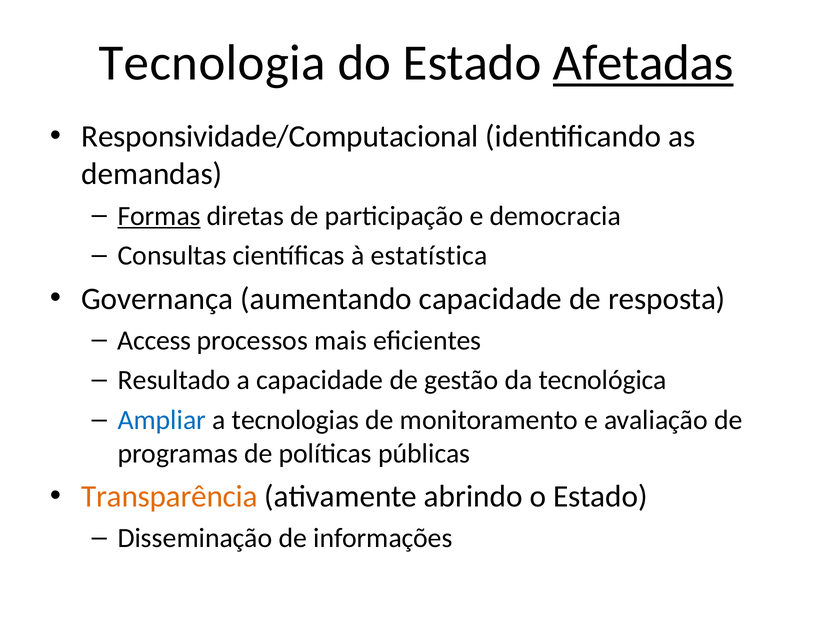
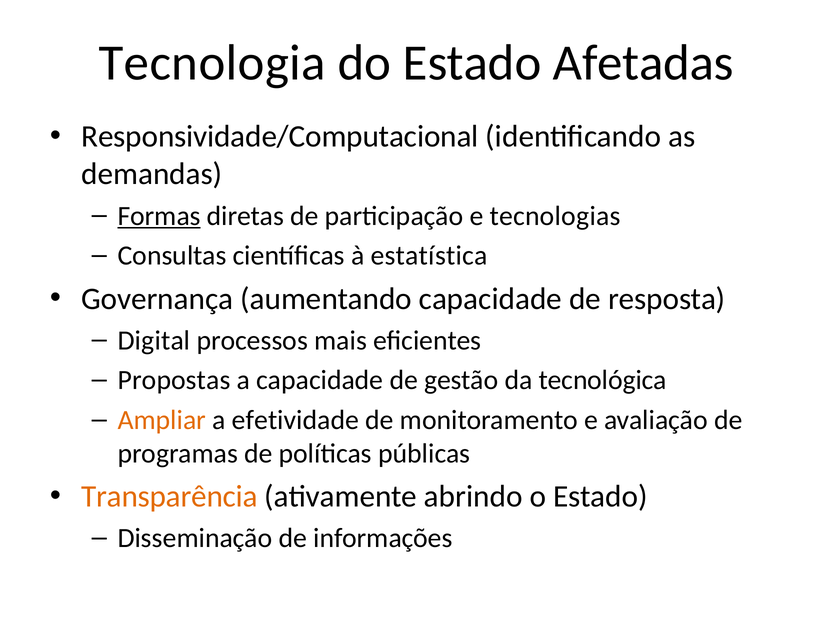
Afetadas underline: present -> none (643, 63)
democracia: democracia -> tecnologias (555, 216)
Access: Access -> Digital (154, 340)
Resultado: Resultado -> Propostas (174, 380)
Ampliar colour: blue -> orange (162, 420)
tecnologias: tecnologias -> efetividade (295, 420)
